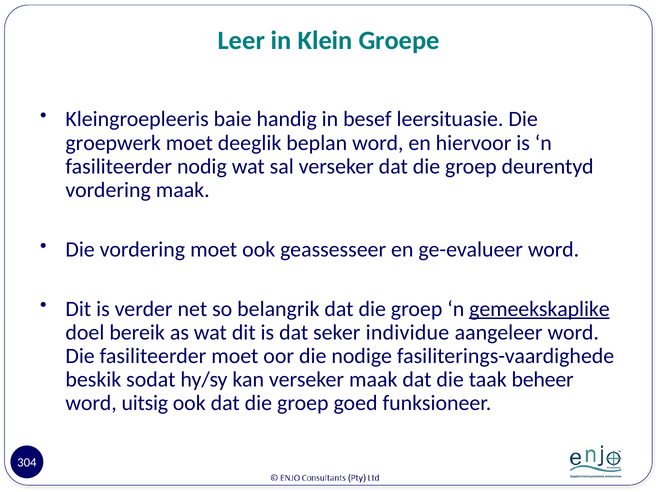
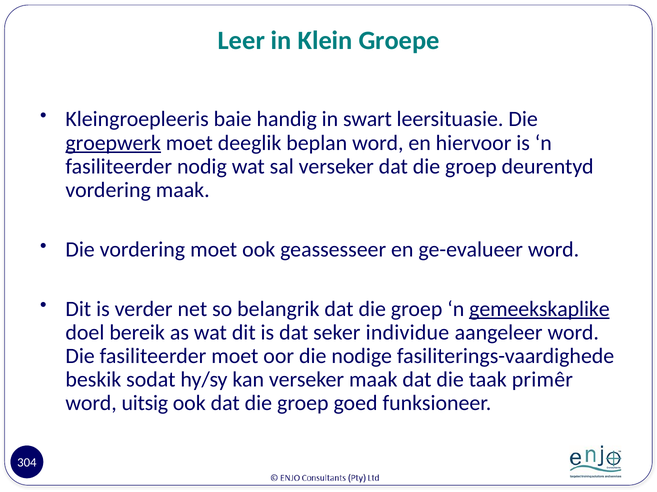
besef: besef -> swart (367, 119)
groepwerk underline: none -> present (113, 143)
beheer: beheer -> primêr (542, 380)
